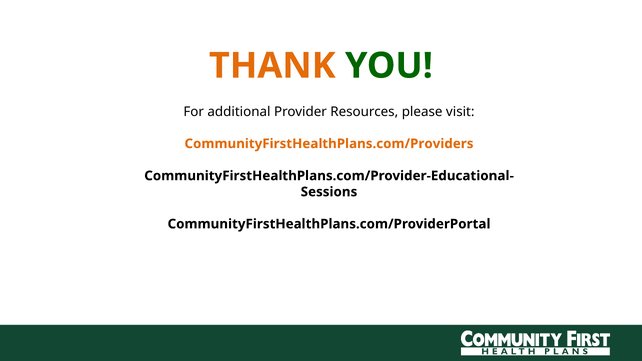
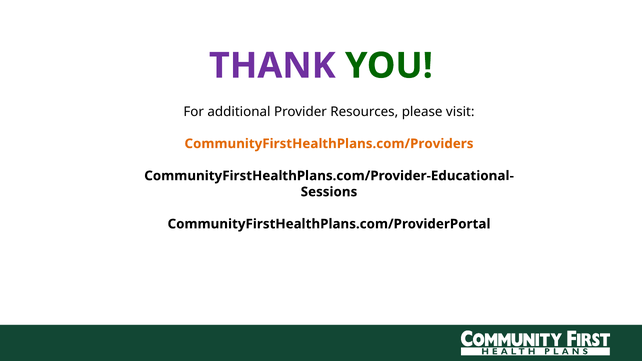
THANK colour: orange -> purple (272, 66)
